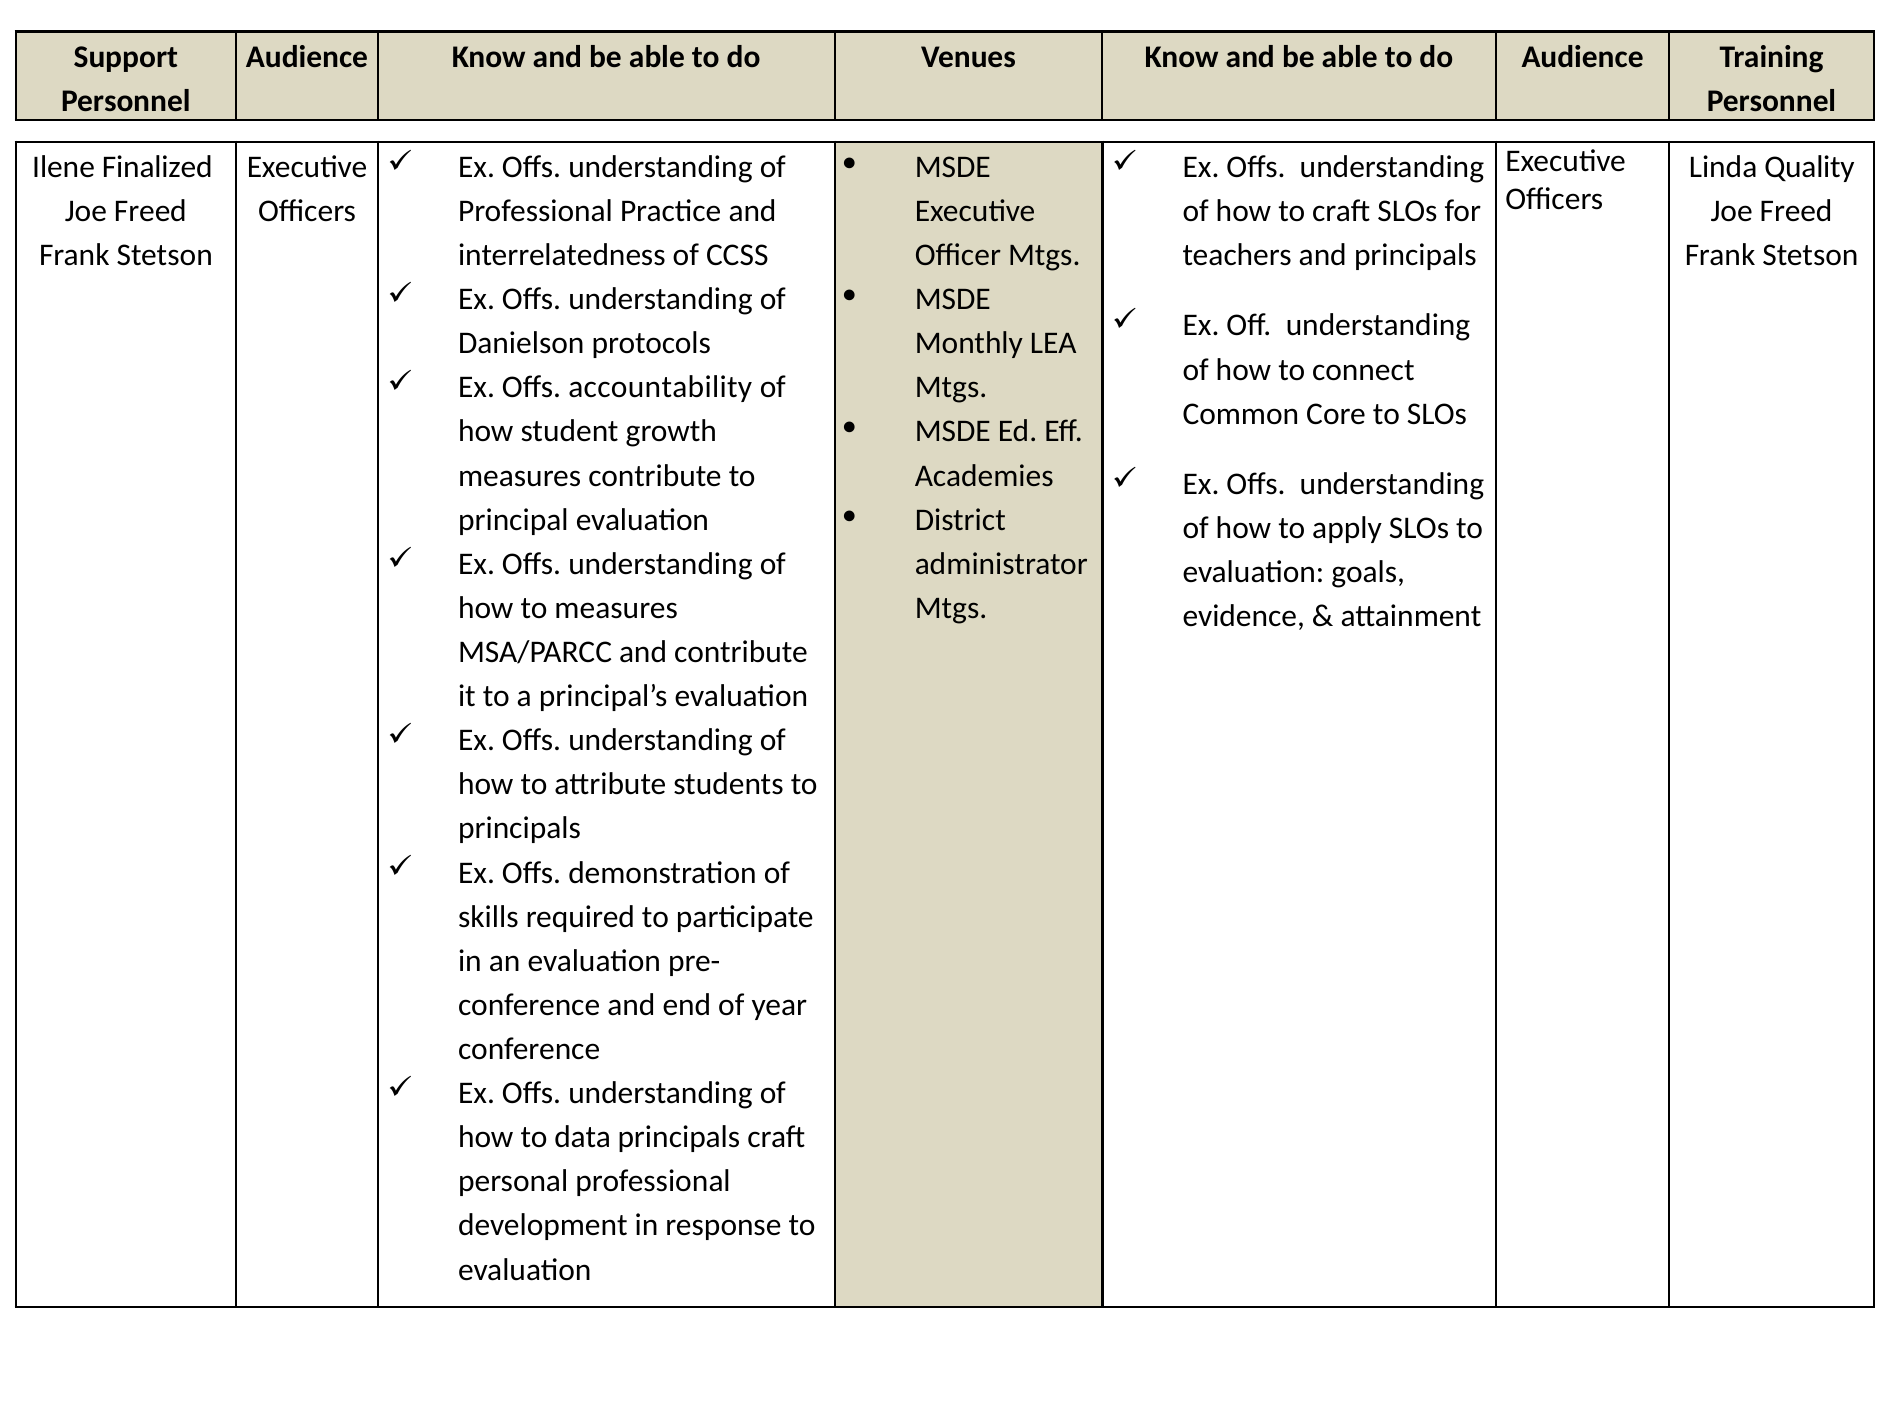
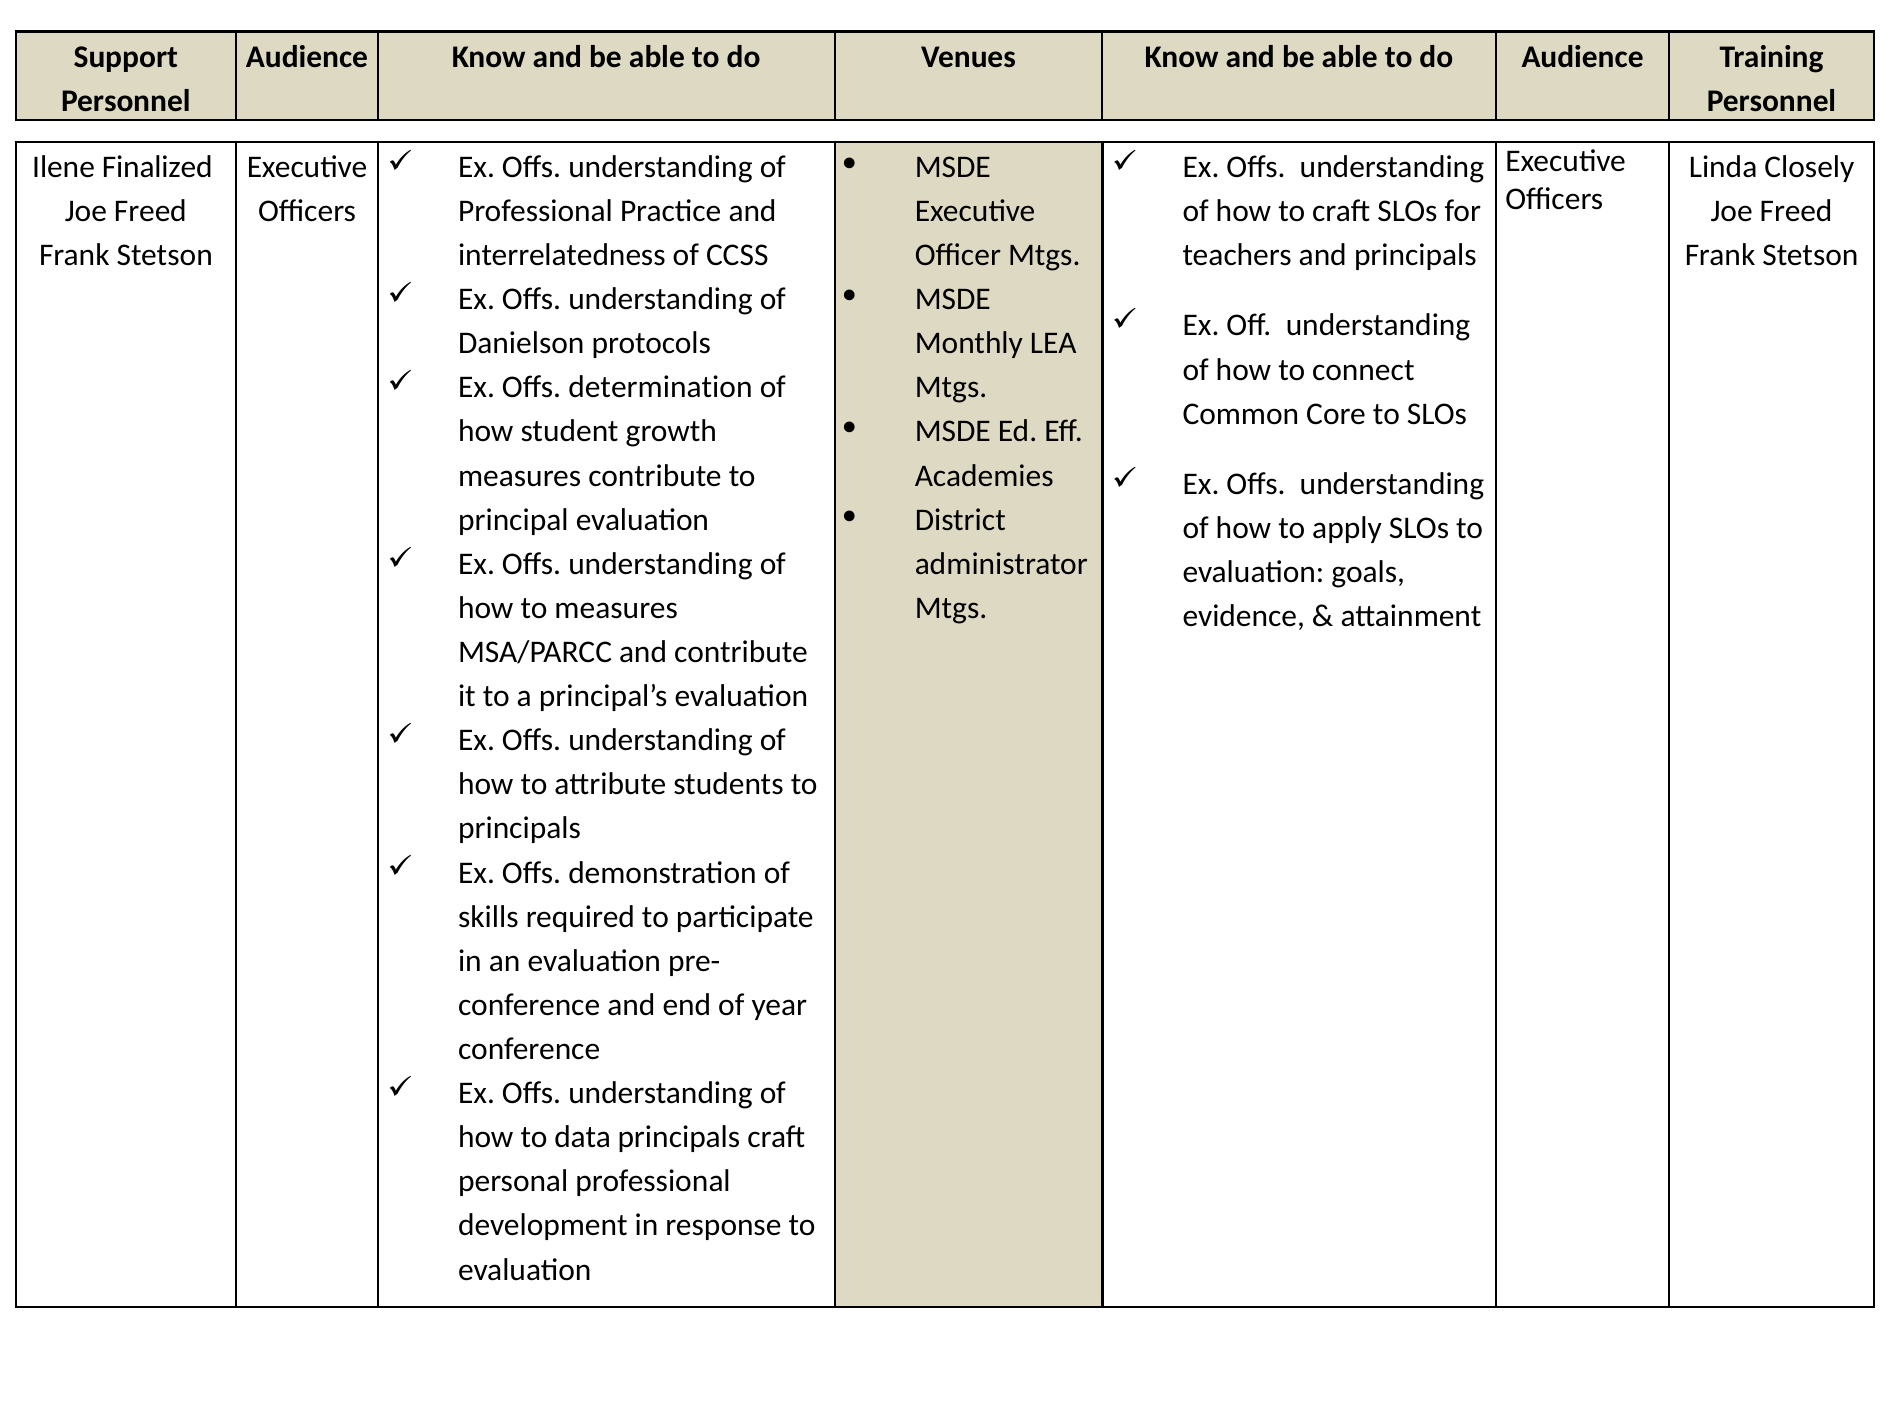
Quality: Quality -> Closely (1809, 167)
accountability: accountability -> determination (660, 388)
